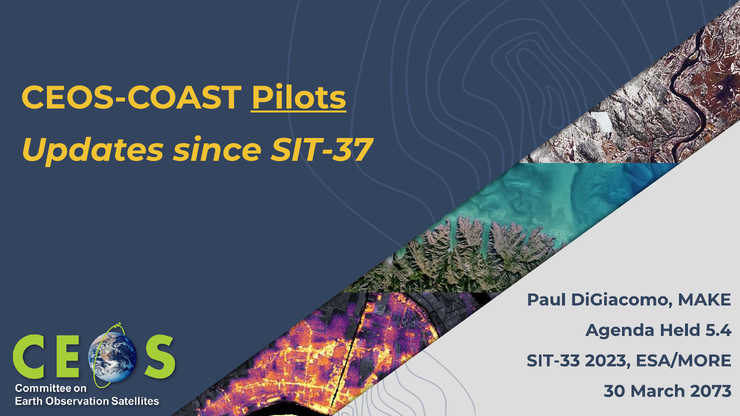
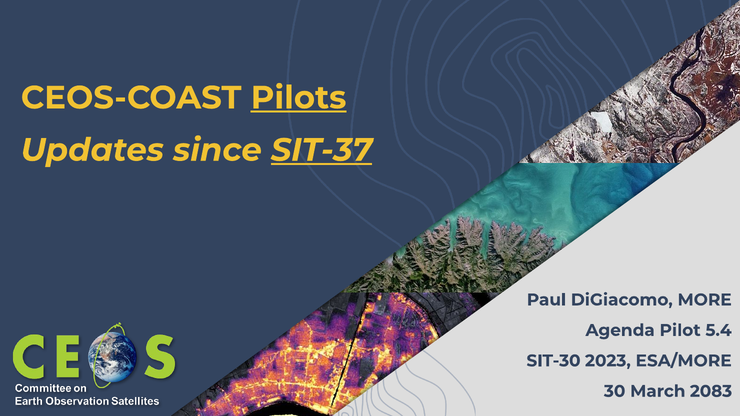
SIT-37 underline: none -> present (322, 150)
MAKE: MAKE -> MORE (705, 300)
Held: Held -> Pilot (680, 330)
SIT-33: SIT-33 -> SIT-30 (553, 361)
2073: 2073 -> 2083 (711, 391)
